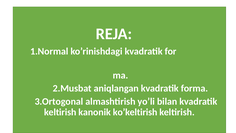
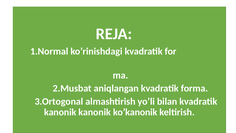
keltirish: keltirish -> kanonik (60, 112)
ko’keltirish: ko’keltirish -> ko’kanonik (135, 112)
